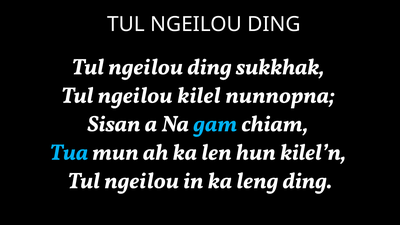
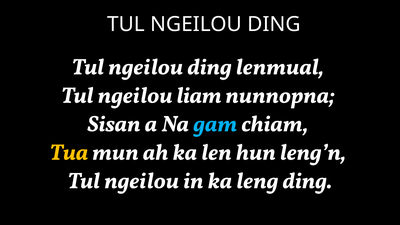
sukkhak: sukkhak -> lenmual (280, 67)
kilel: kilel -> liam (199, 95)
Tua colour: light blue -> yellow (69, 152)
kilel’n: kilel’n -> leng’n (313, 152)
